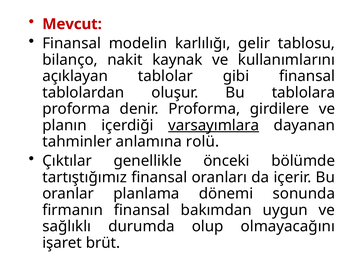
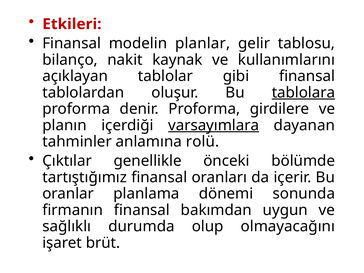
Mevcut: Mevcut -> Etkileri (72, 24)
karlılığı: karlılığı -> planlar (203, 43)
tablolara underline: none -> present (303, 93)
